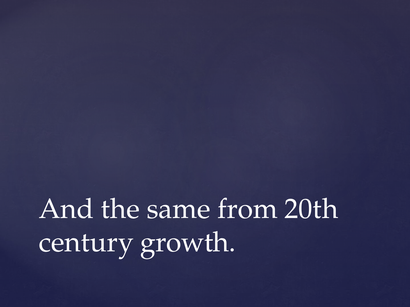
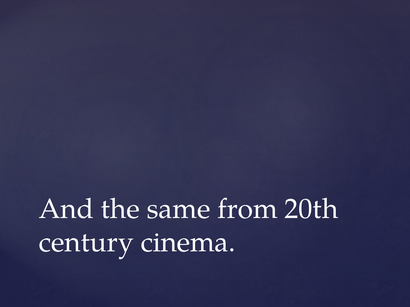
growth: growth -> cinema (188, 243)
